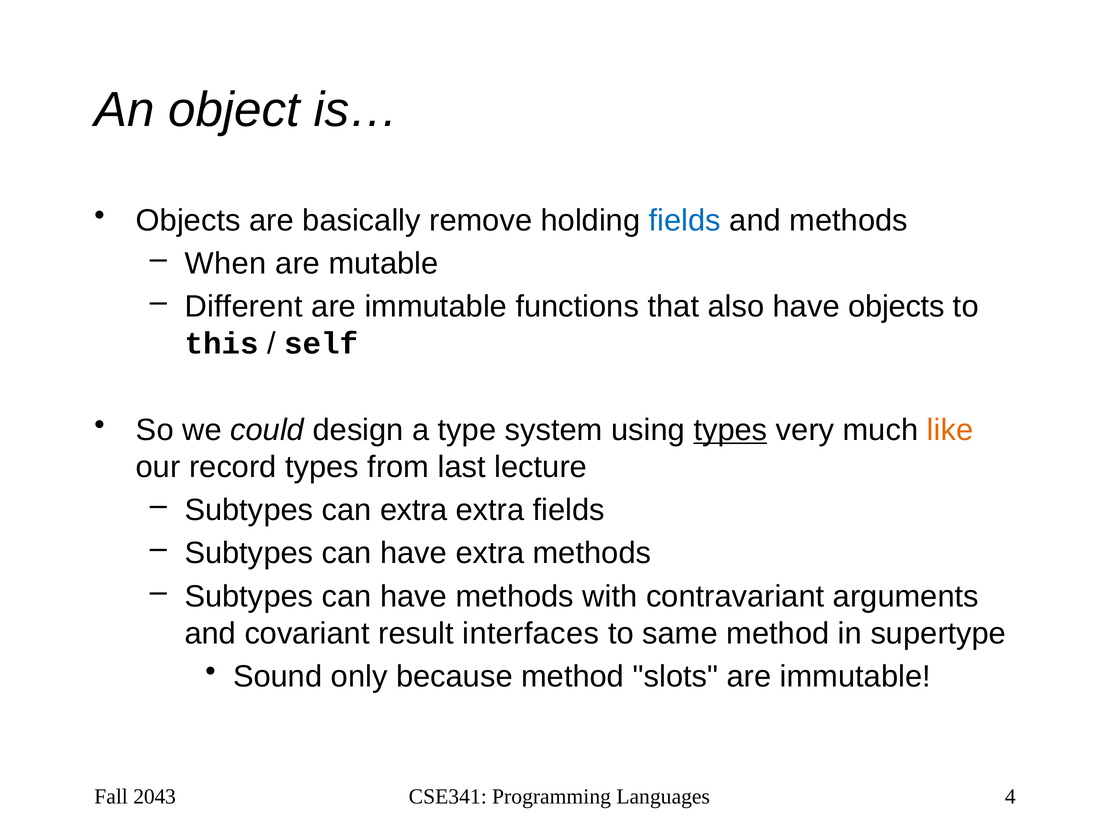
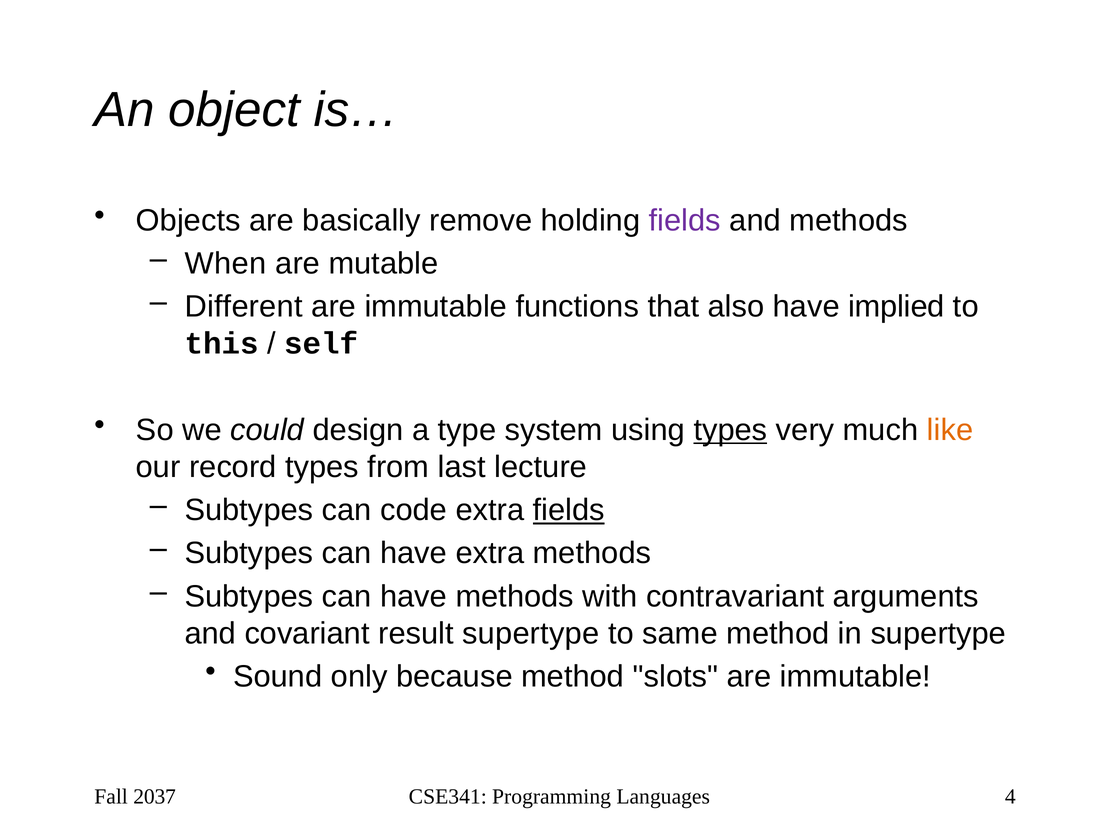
fields colour: blue -> purple (685, 220)
have objects: objects -> implied (896, 307)
can extra: extra -> code (414, 510)
fields underline: none -> present (569, 510)
result interfaces: interfaces -> supertype (531, 634)
2043: 2043 -> 2037 (155, 797)
